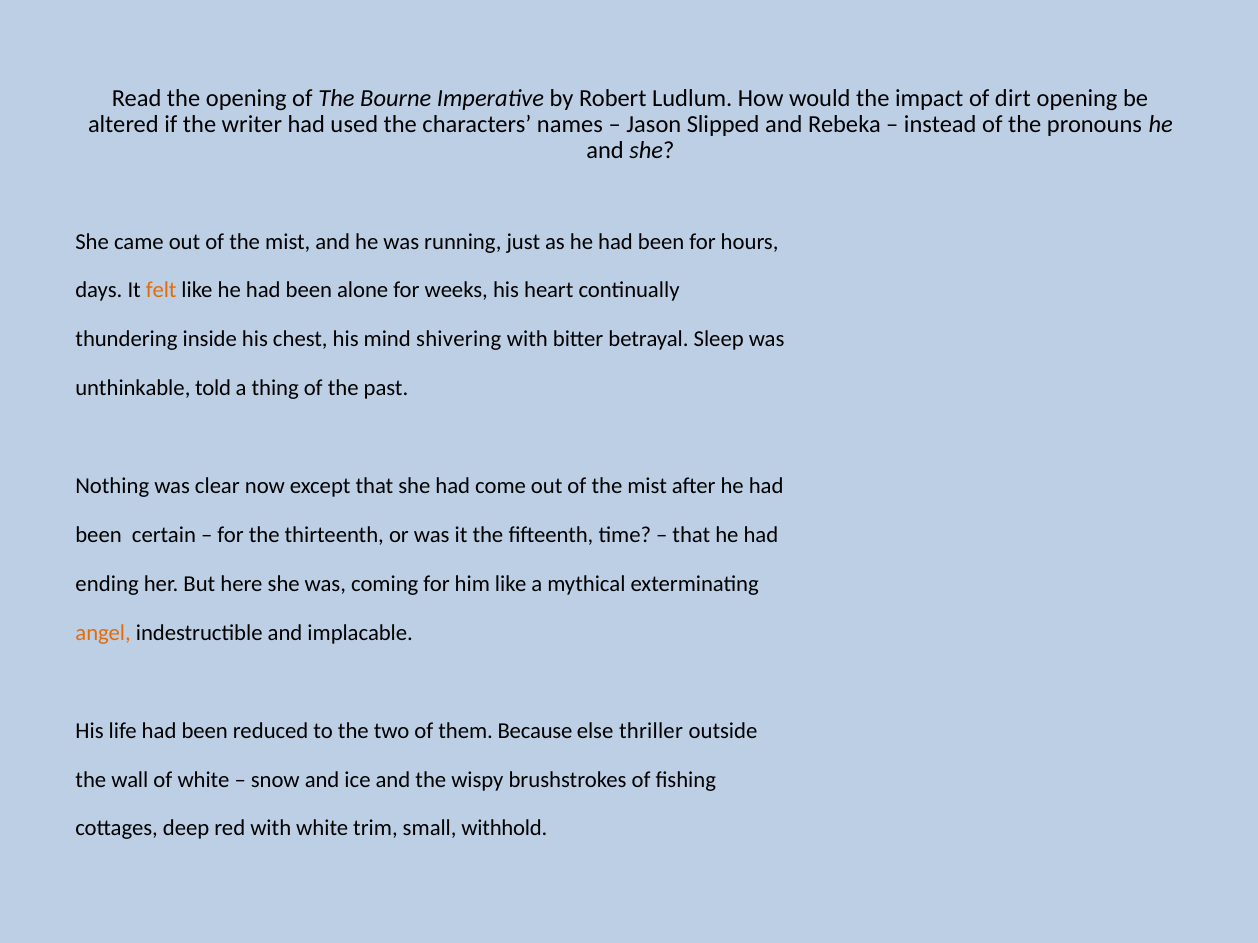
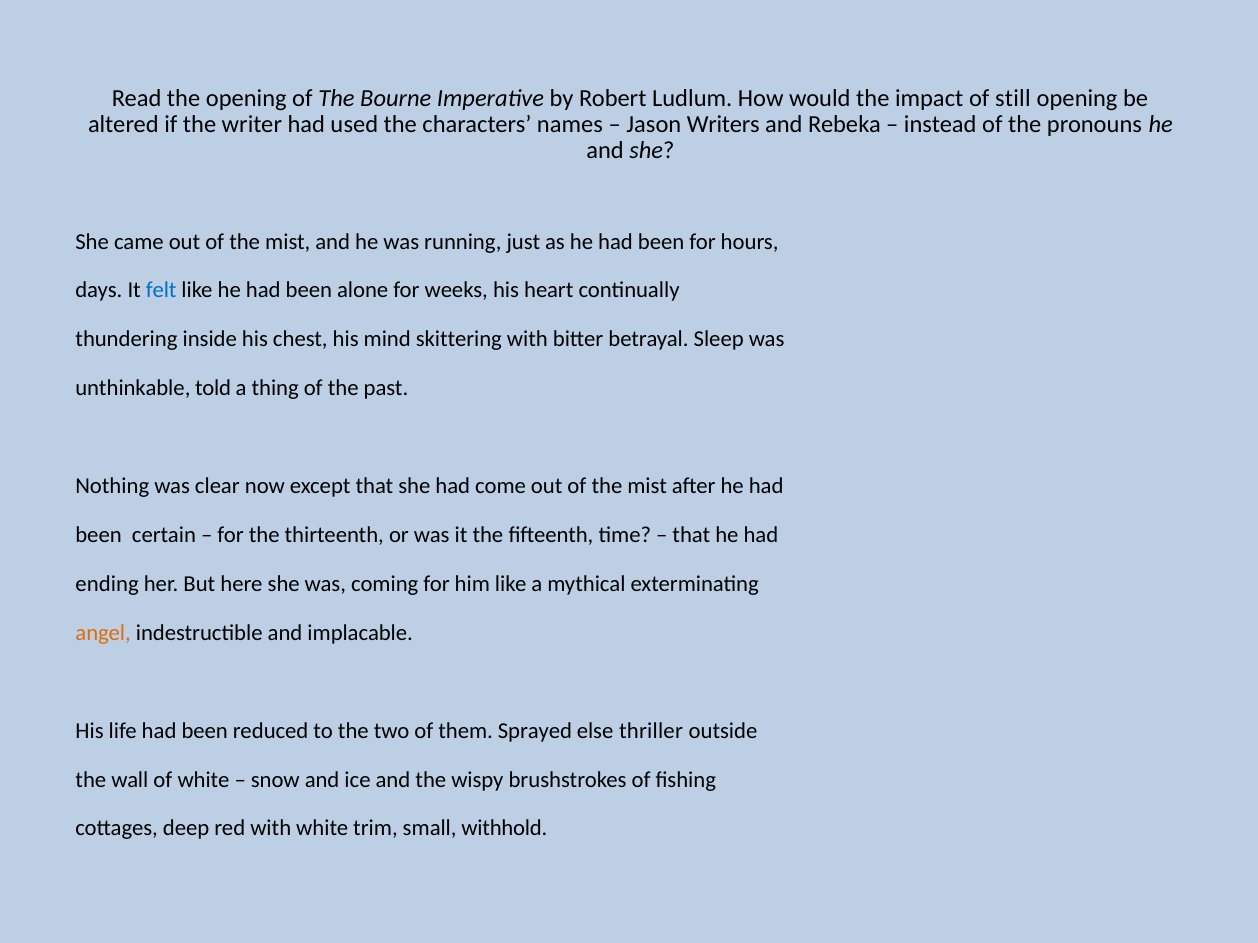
dirt: dirt -> still (1013, 98)
Slipped: Slipped -> Writers (723, 125)
felt colour: orange -> blue (161, 291)
shivering: shivering -> skittering (459, 340)
Because: Because -> Sprayed (535, 731)
